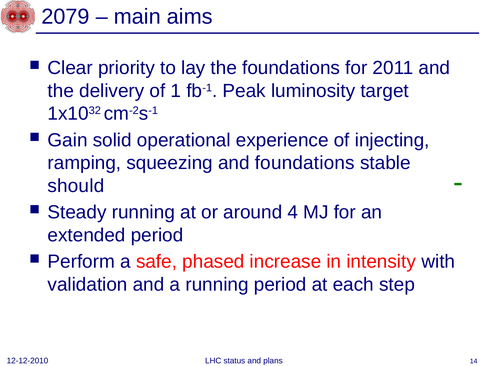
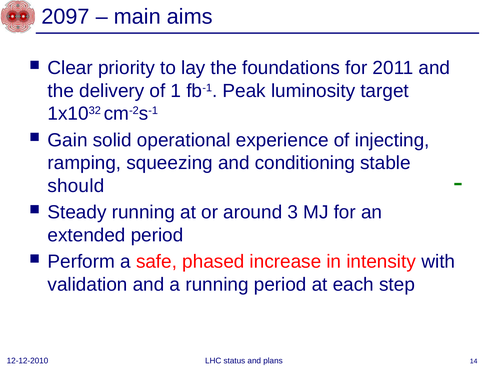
2079: 2079 -> 2097 (66, 17)
and foundations: foundations -> conditioning (305, 163)
4: 4 -> 3 (293, 212)
